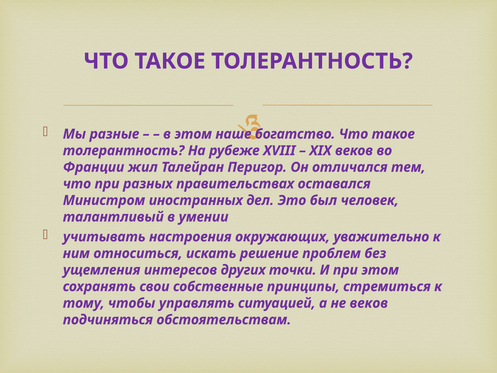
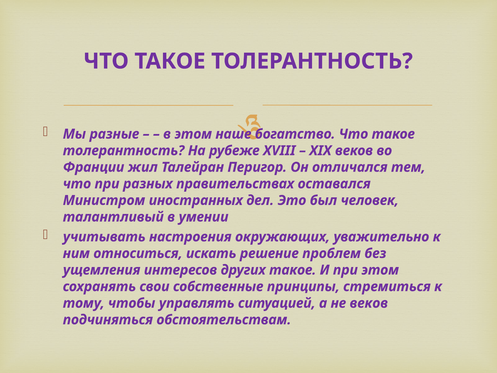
других точки: точки -> такое (293, 270)
